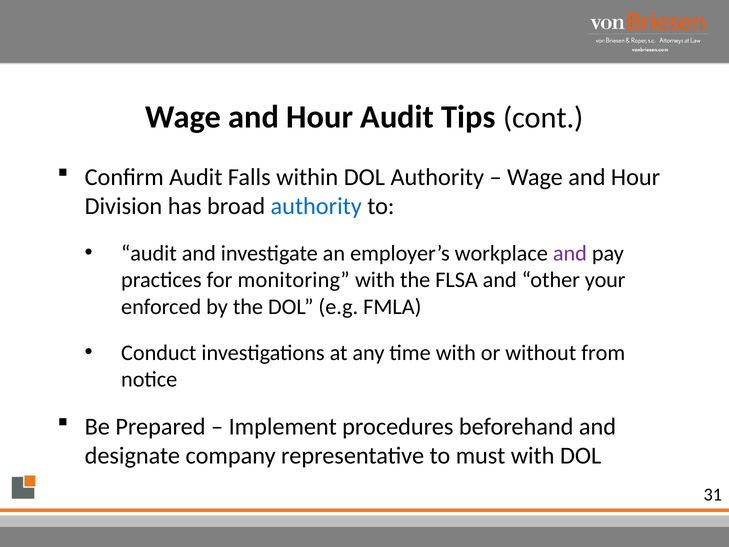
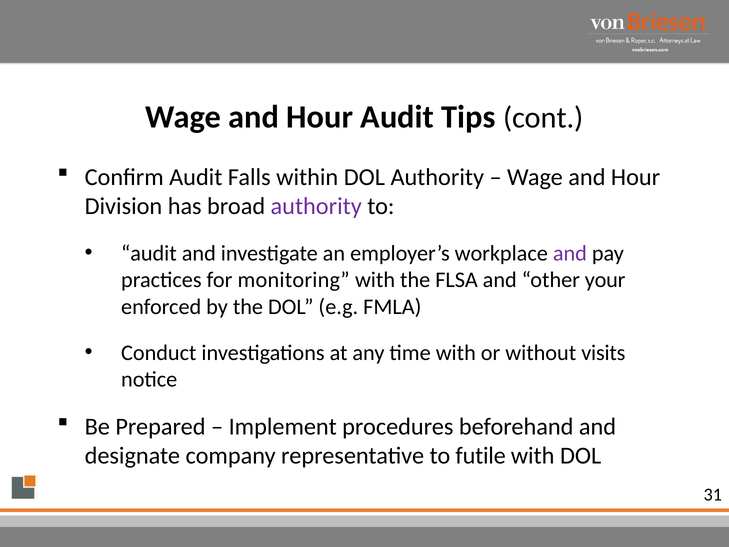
authority colour: blue -> purple (316, 206)
from: from -> visits (603, 353)
must: must -> futile (481, 456)
